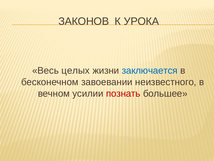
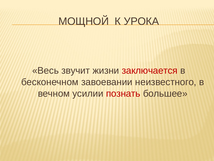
ЗАКОНОВ: ЗАКОНОВ -> МОЩНОЙ (84, 21)
целых: целых -> звучит (76, 70)
заключается colour: blue -> red (150, 70)
